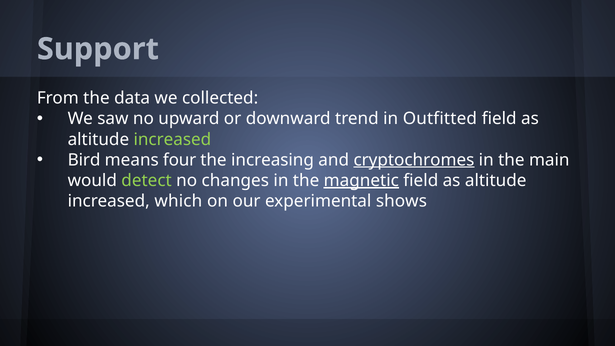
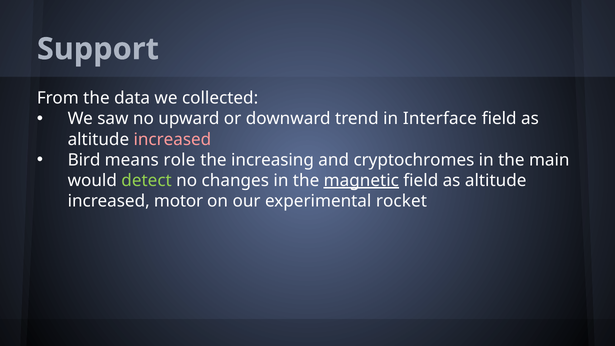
Outfitted: Outfitted -> Interface (440, 119)
increased colour: light green -> pink (172, 139)
four: four -> role (179, 160)
cryptochromes underline: present -> none (414, 160)
which: which -> motor (179, 201)
shows: shows -> rocket (401, 201)
